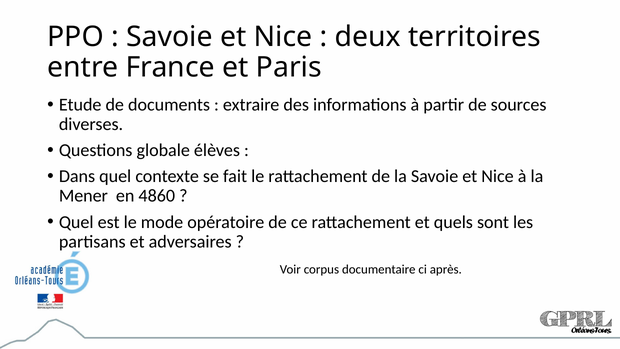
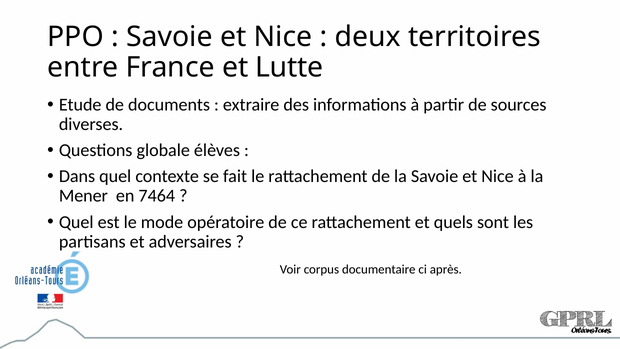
Paris: Paris -> Lutte (289, 67)
4860: 4860 -> 7464 (157, 196)
